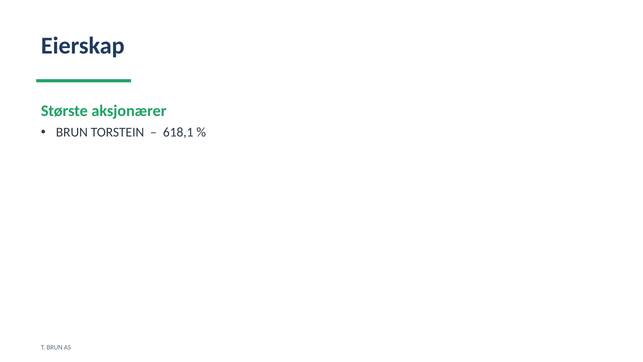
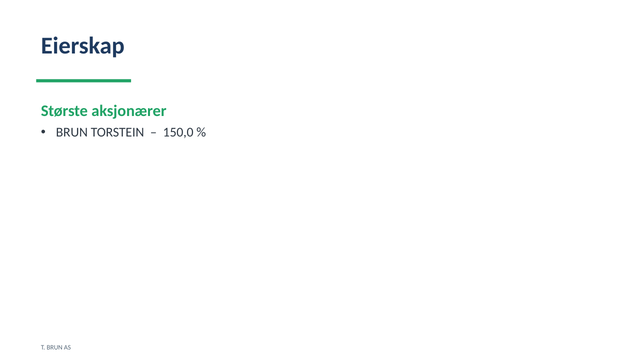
618,1: 618,1 -> 150,0 (178, 132)
